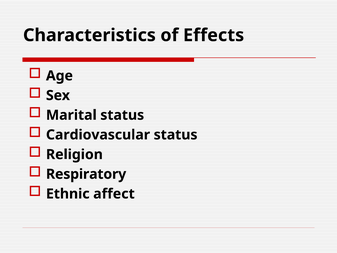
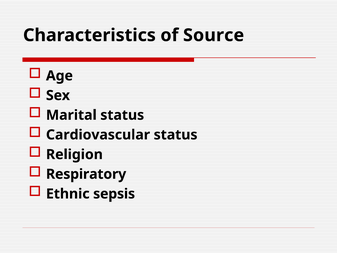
Effects: Effects -> Source (214, 35)
affect: affect -> sepsis (114, 194)
